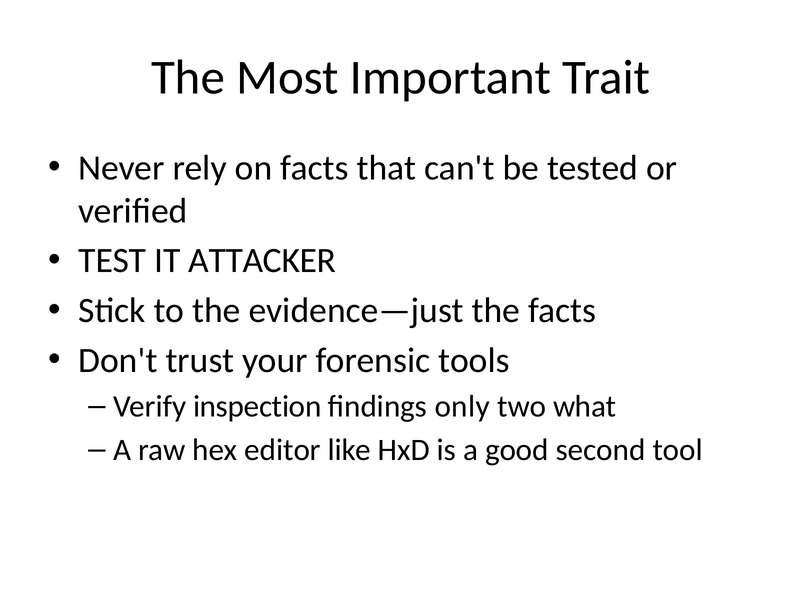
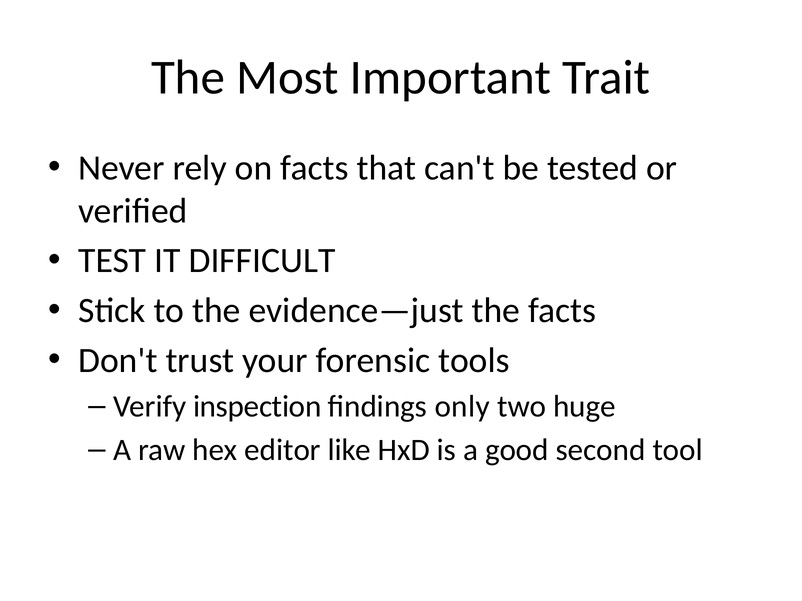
ATTACKER: ATTACKER -> DIFFICULT (262, 261)
what: what -> huge (584, 407)
